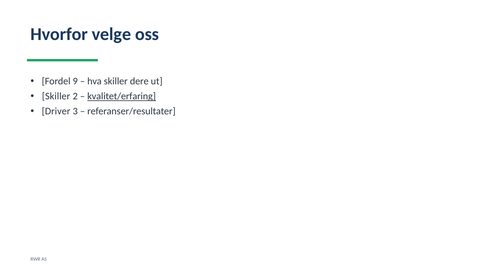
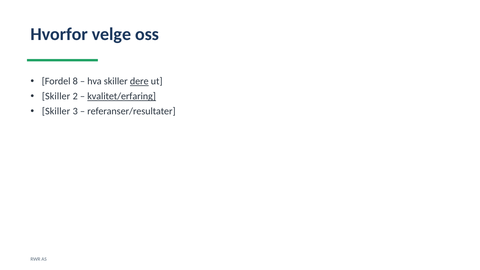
9: 9 -> 8 (75, 81)
dere underline: none -> present (139, 81)
Driver: Driver -> Skiller (56, 111)
